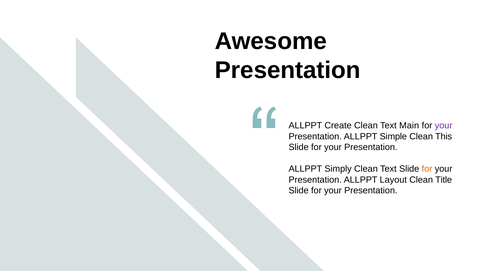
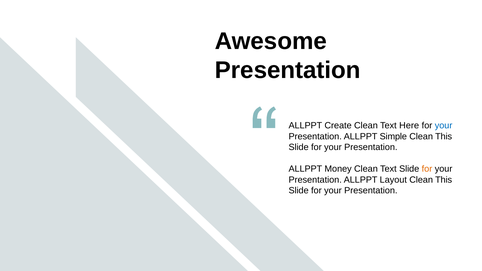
Main: Main -> Here (409, 126)
your colour: purple -> blue (444, 126)
Simply: Simply -> Money (338, 169)
Layout Clean Title: Title -> This (444, 180)
